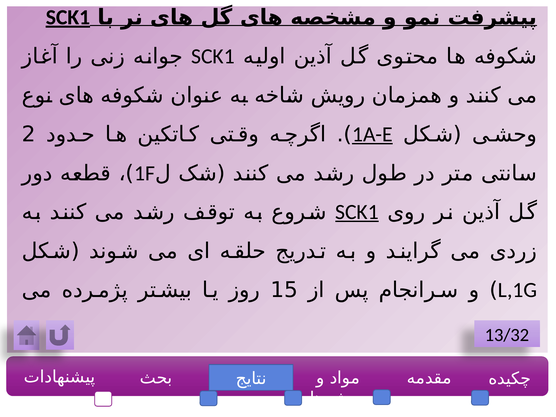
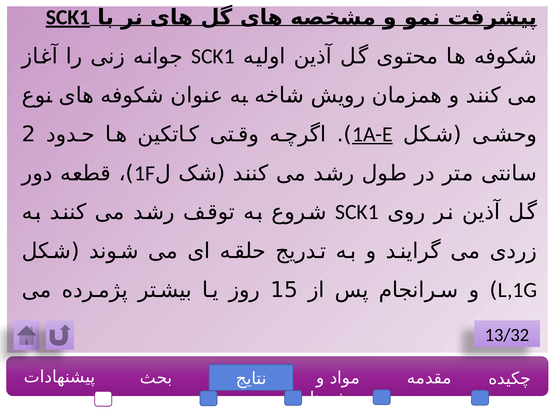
SCK1 underline: present -> none (357, 212)
